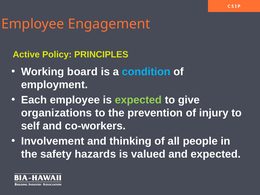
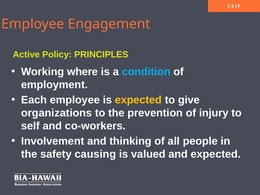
board: board -> where (83, 72)
expected colour: light green -> yellow (138, 100)
hazards: hazards -> causing (95, 154)
